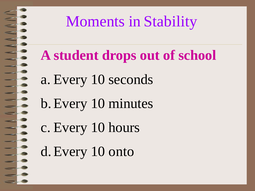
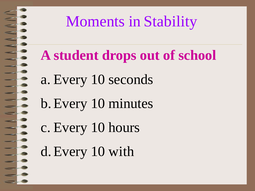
onto: onto -> with (121, 152)
